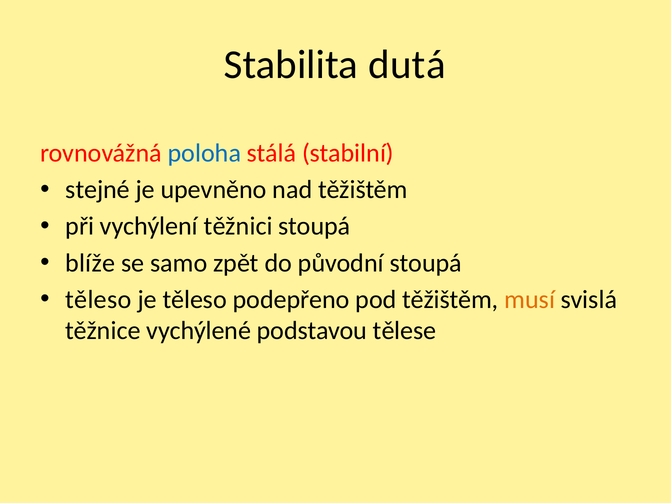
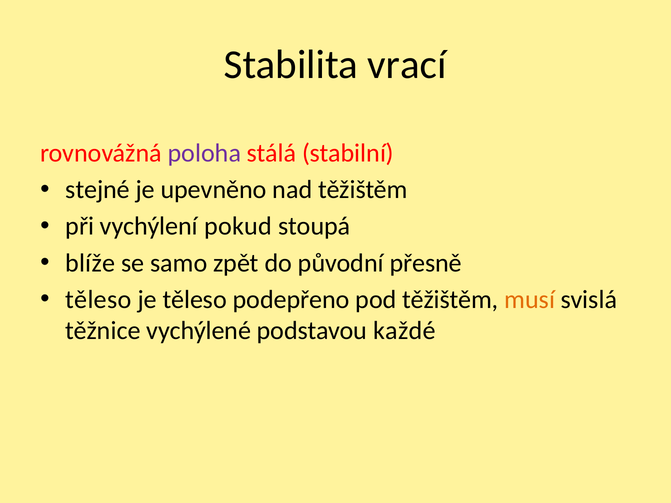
dutá: dutá -> vrací (407, 65)
poloha colour: blue -> purple (204, 153)
těžnici: těžnici -> pokud (238, 226)
původní stoupá: stoupá -> přesně (426, 263)
tělese: tělese -> každé (404, 331)
